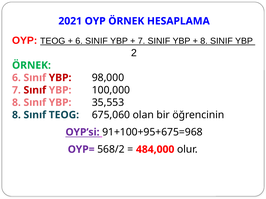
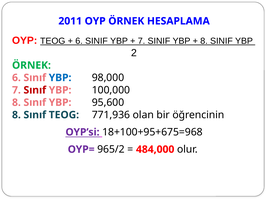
2021: 2021 -> 2011 (70, 21)
YBP colour: red -> blue (60, 78)
35,553: 35,553 -> 95,600 (108, 103)
675,060: 675,060 -> 771,936 (111, 115)
91+100+95+675=968: 91+100+95+675=968 -> 18+100+95+675=968 (152, 132)
568/2: 568/2 -> 965/2 (111, 150)
